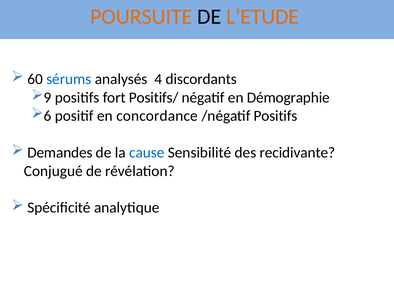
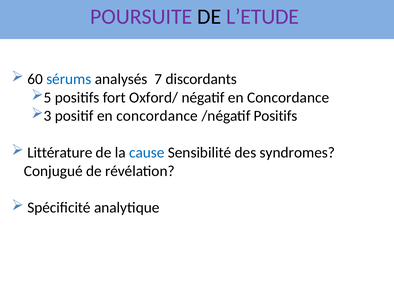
POURSUITE colour: orange -> purple (141, 17)
L’ETUDE colour: orange -> purple (263, 17)
4: 4 -> 7 (158, 79)
9: 9 -> 5 (48, 98)
Positifs/: Positifs/ -> Oxford/ (154, 98)
négatif en Démographie: Démographie -> Concordance (288, 98)
6: 6 -> 3 (48, 116)
Demandes: Demandes -> Littérature (60, 153)
recidivante: recidivante -> syndromes (297, 153)
